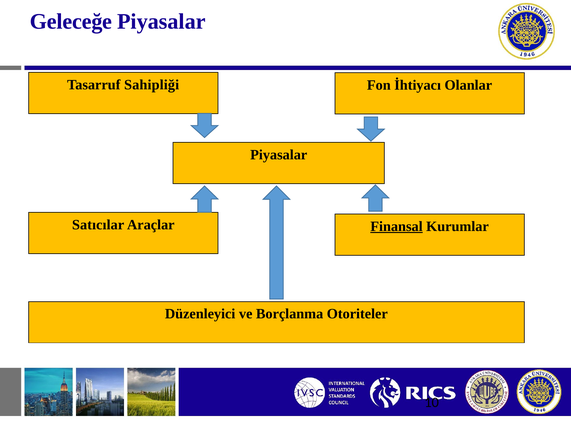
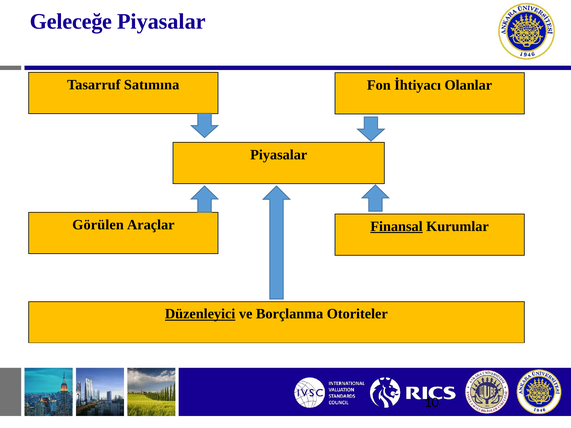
Sahipliği: Sahipliği -> Satımına (152, 85)
Satıcılar: Satıcılar -> Görülen (98, 225)
Düzenleyici underline: none -> present (200, 314)
